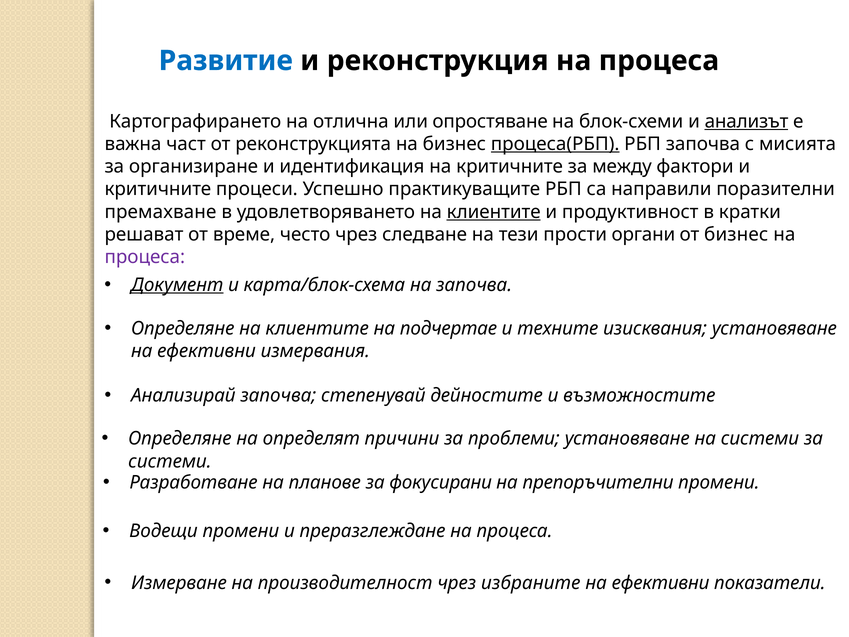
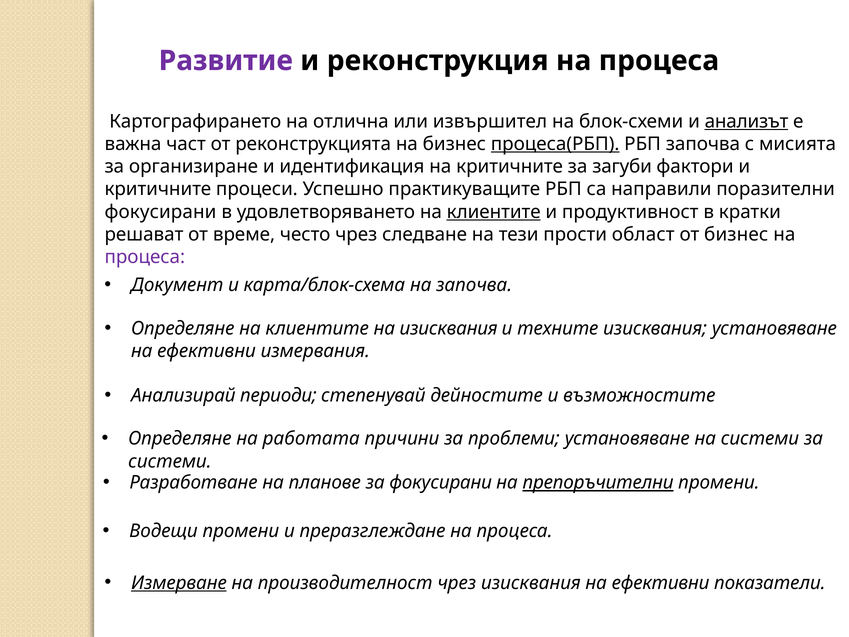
Развитие colour: blue -> purple (226, 61)
опростяване: опростяване -> извършител (490, 121)
между: между -> загуби (622, 166)
премахване: премахване -> фокусирани (160, 212)
органи: органи -> област (643, 234)
Документ underline: present -> none (177, 285)
на подчертае: подчертае -> изисквания (449, 328)
Анализирай започва: започва -> периоди (278, 395)
определят: определят -> работата (311, 438)
препоръчителни underline: none -> present (598, 482)
Измерване underline: none -> present (179, 583)
чрез избраните: избраните -> изисквания (531, 583)
